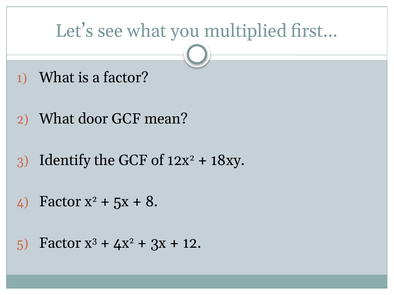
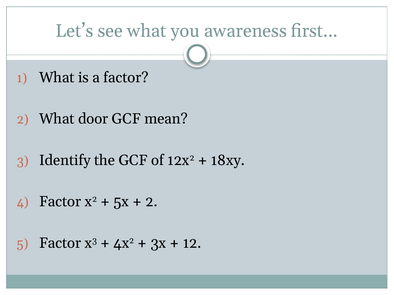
multiplied: multiplied -> awareness (245, 31)
8: 8 -> 2 (151, 202)
